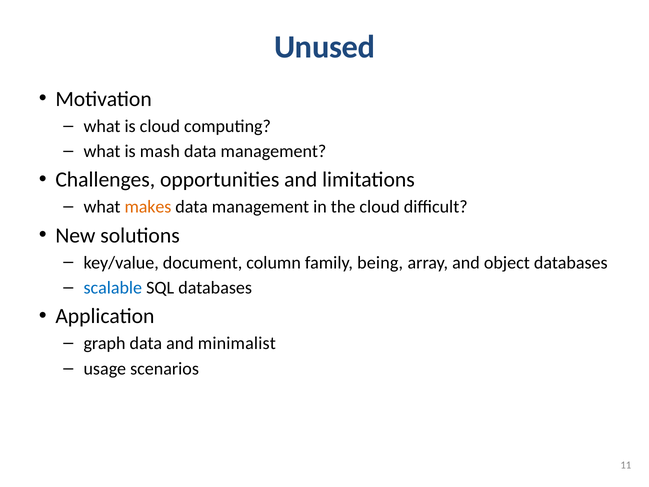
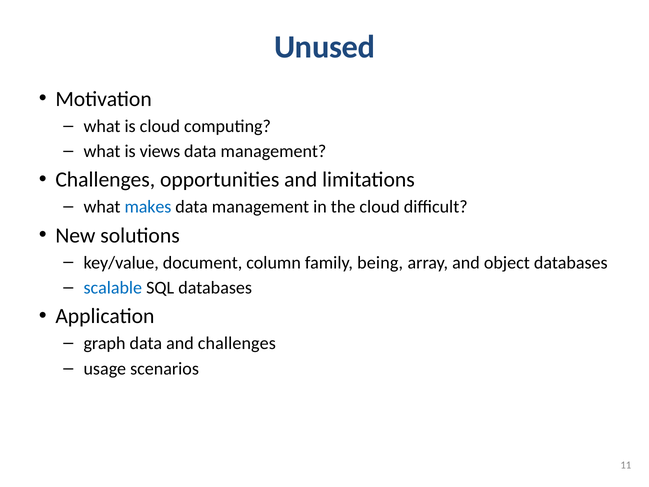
mash: mash -> views (160, 151)
makes colour: orange -> blue (148, 207)
and minimalist: minimalist -> challenges (237, 343)
